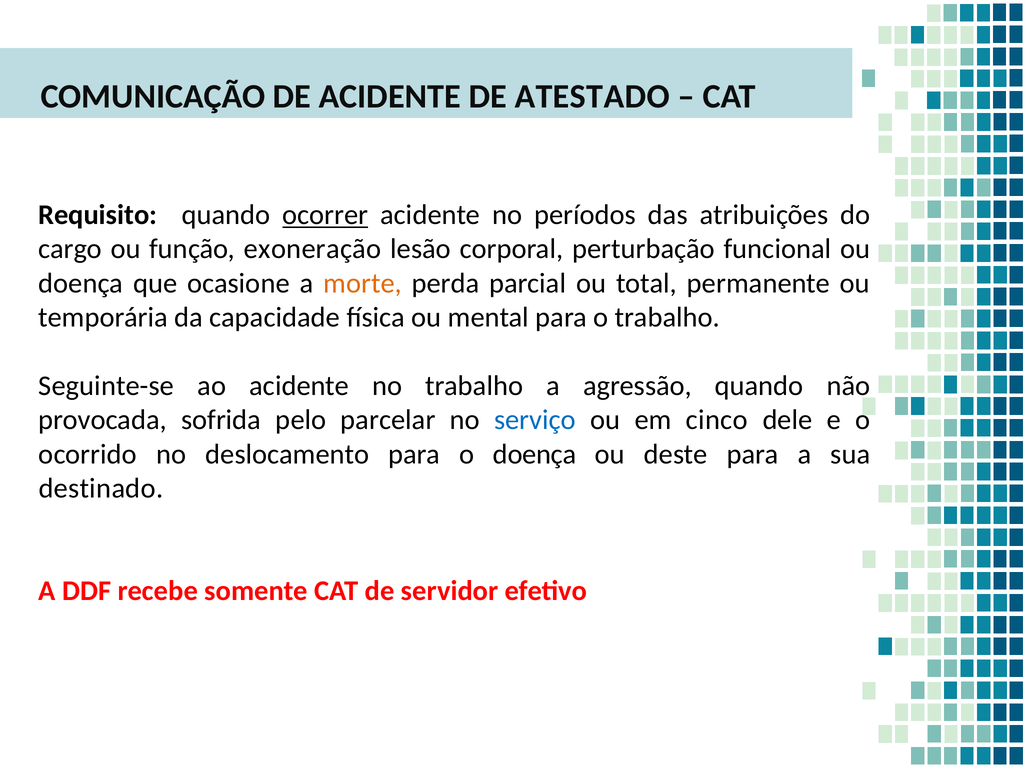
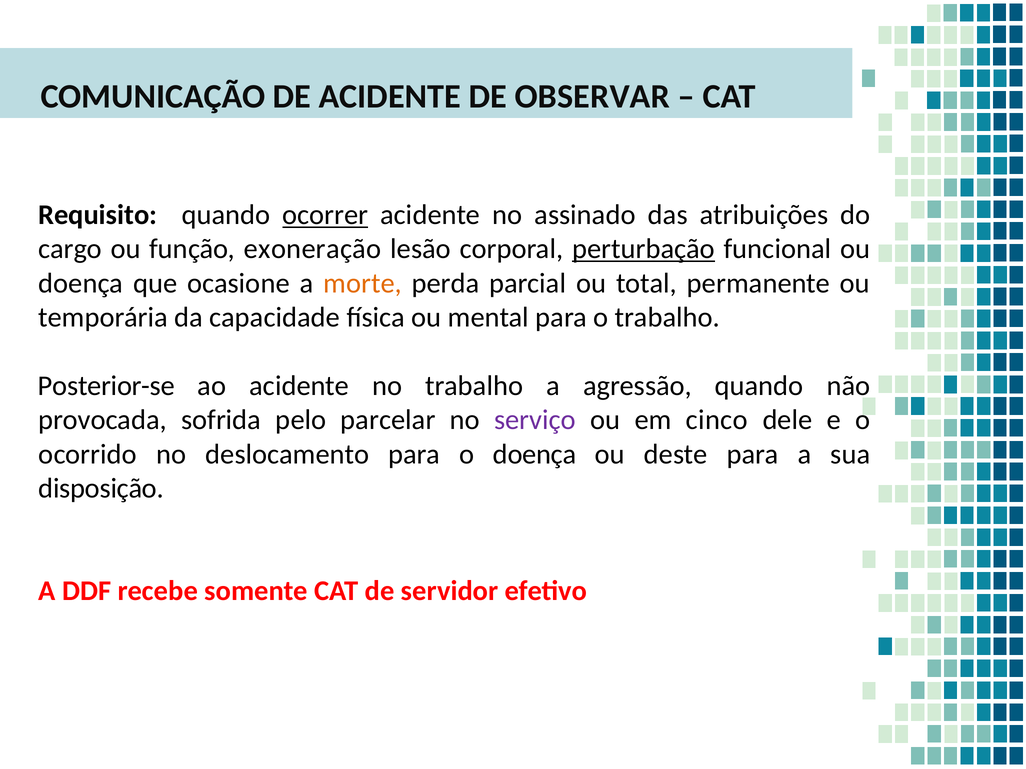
ATESTADO: ATESTADO -> OBSERVAR (592, 97)
períodos: períodos -> assinado (585, 215)
perturbação underline: none -> present (644, 249)
Seguinte-se: Seguinte-se -> Posterior-se (106, 386)
serviço colour: blue -> purple (535, 420)
destinado: destinado -> disposição (101, 489)
